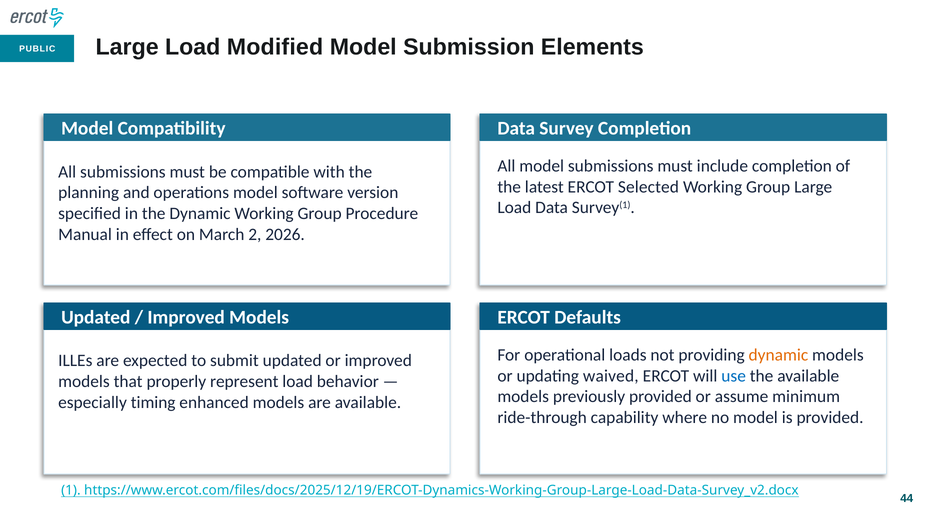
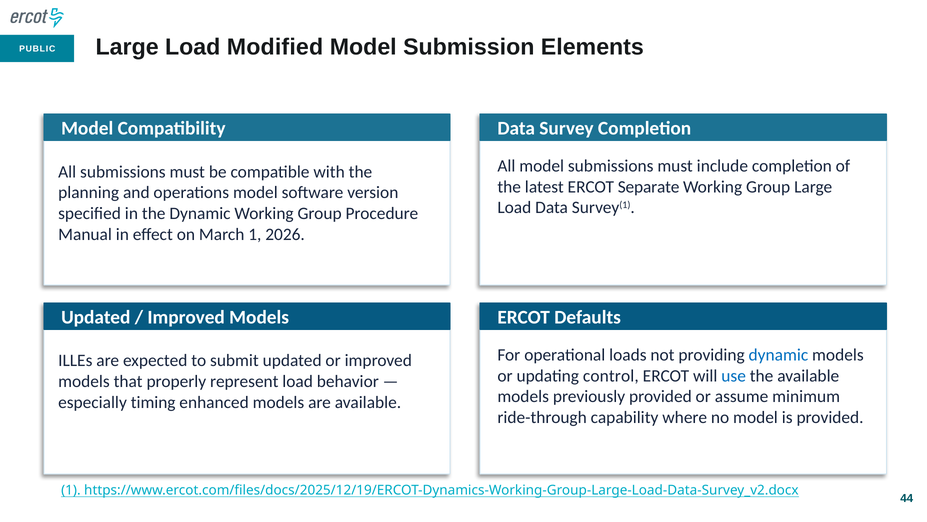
Selected: Selected -> Separate (649, 187)
March 2: 2 -> 1 (255, 234)
dynamic colour: orange -> blue (778, 355)
waived: waived -> control (611, 375)
